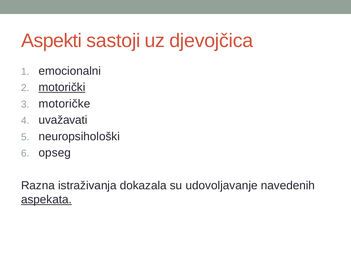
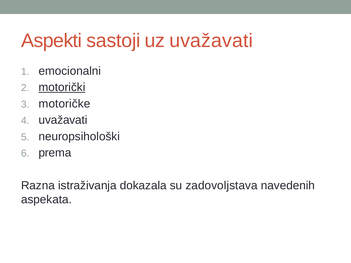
uz djevojčica: djevojčica -> uvažavati (211, 41)
opseg: opseg -> prema (55, 153)
udovoljavanje: udovoljavanje -> zadovoljstava (222, 186)
aspekata underline: present -> none (46, 200)
